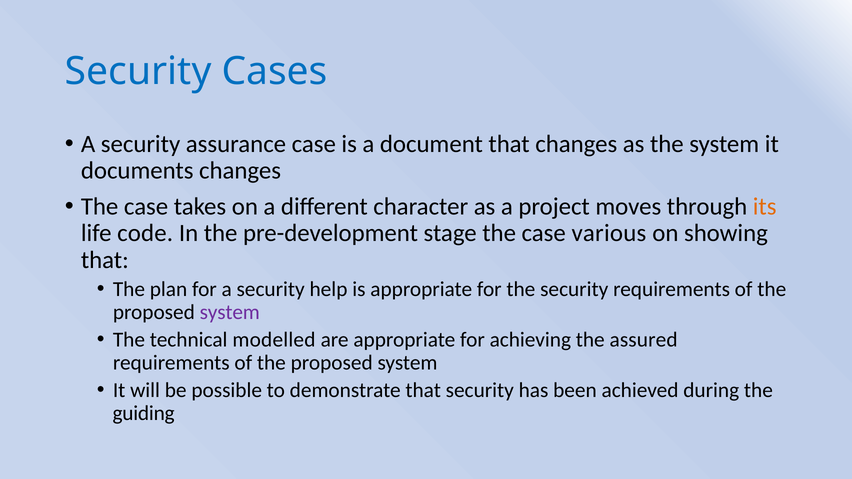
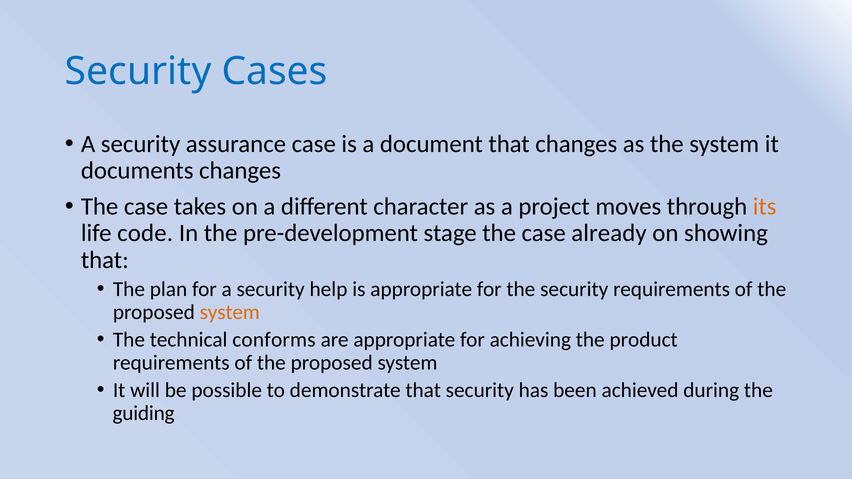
various: various -> already (609, 233)
system colour: purple -> orange (230, 312)
modelled: modelled -> conforms (274, 340)
assured: assured -> product (644, 340)
